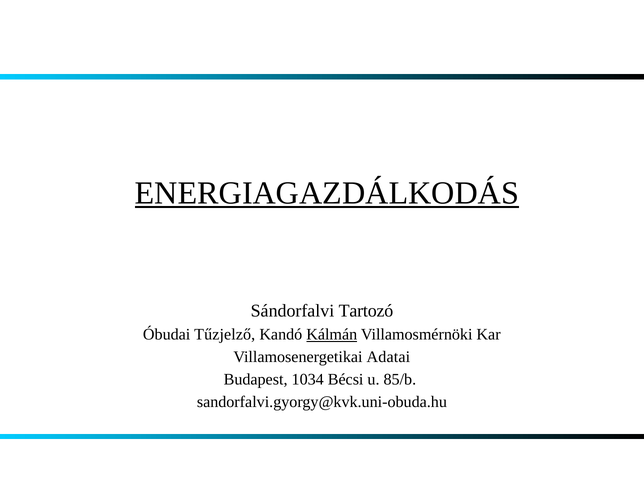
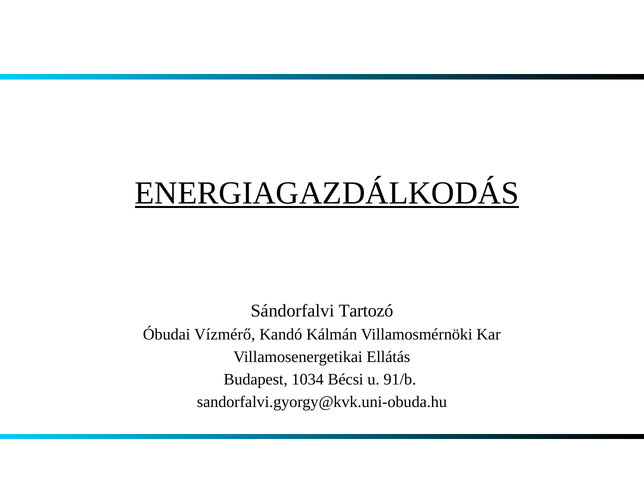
Tűzjelző: Tűzjelző -> Vízmérő (225, 334)
Kálmán underline: present -> none (332, 334)
Adatai: Adatai -> Ellátás (388, 357)
85/b: 85/b -> 91/b (400, 380)
